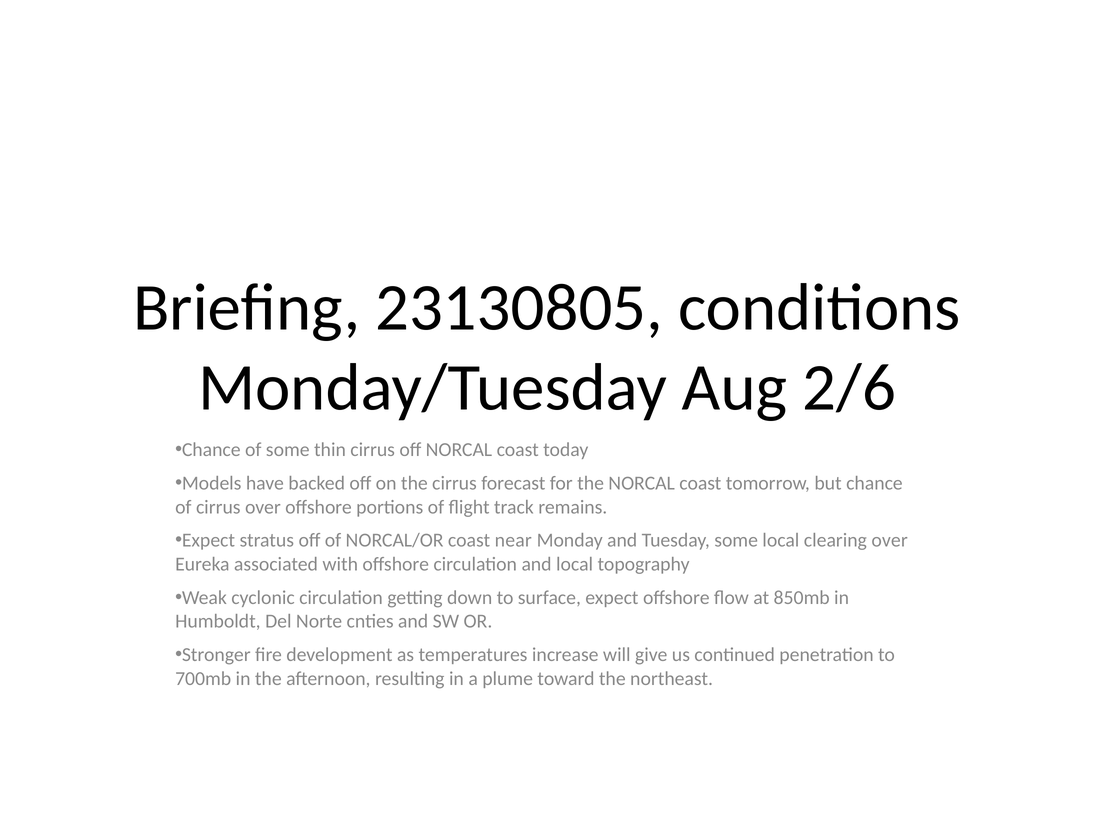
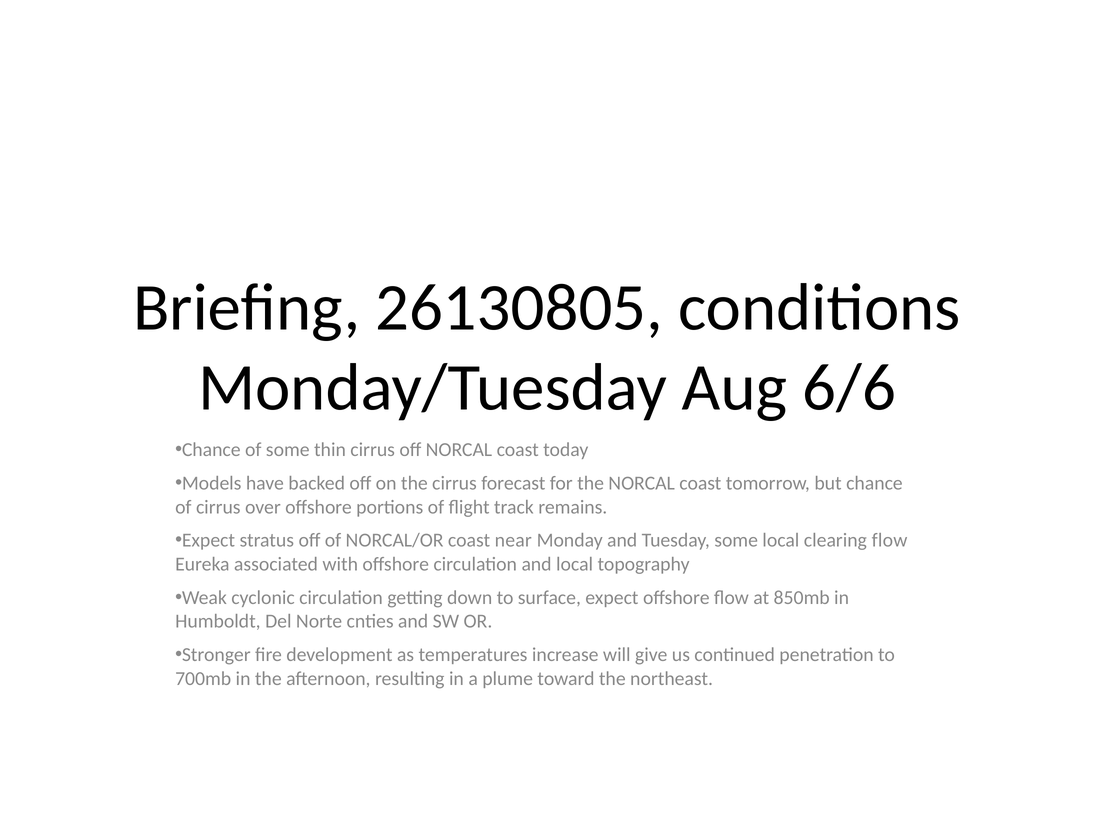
23130805: 23130805 -> 26130805 (519, 308)
2/6: 2/6 -> 6/6 (849, 388)
clearing over: over -> flow (890, 541)
